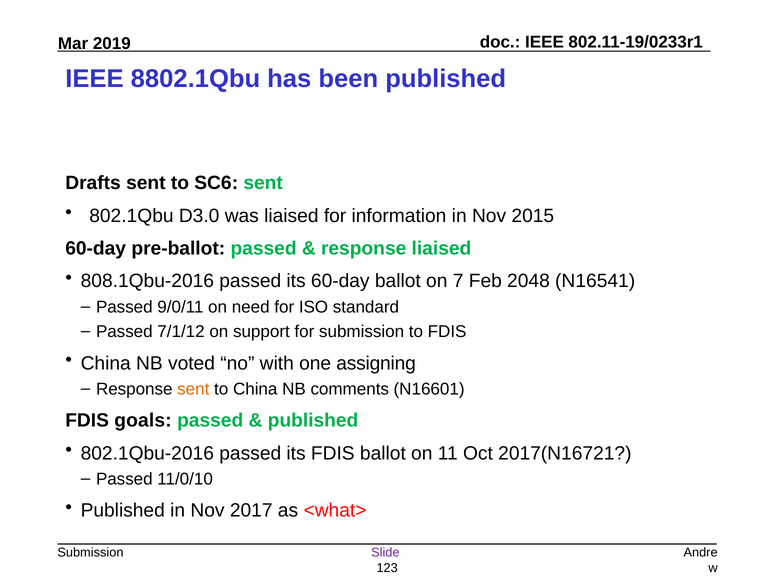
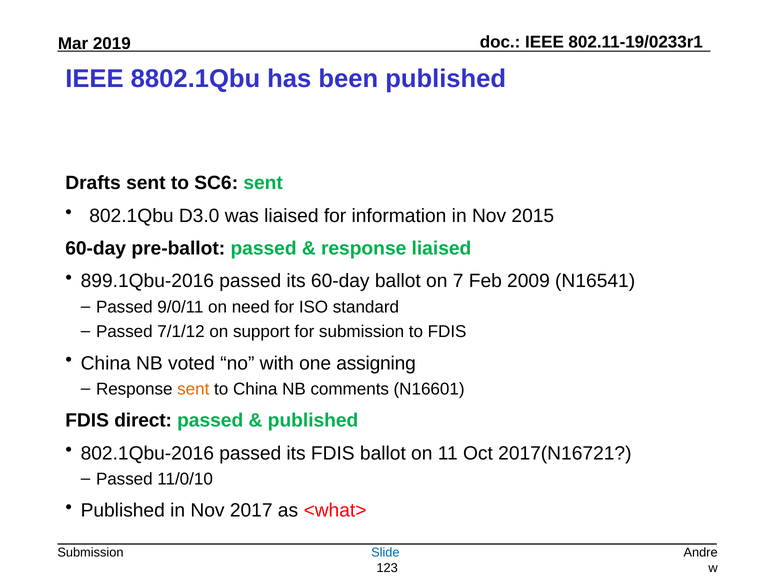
808.1Qbu-2016: 808.1Qbu-2016 -> 899.1Qbu-2016 (147, 281)
2048: 2048 -> 2009 (528, 281)
goals: goals -> direct (143, 421)
Slide colour: purple -> blue (385, 552)
